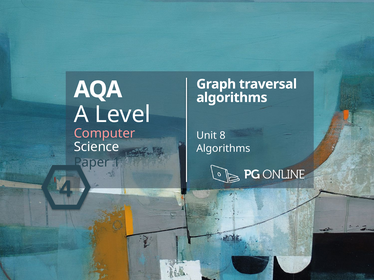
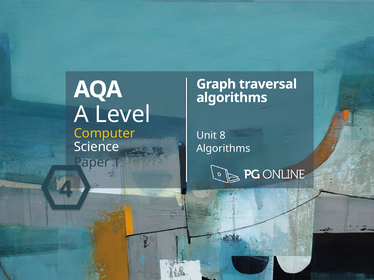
Computer colour: pink -> yellow (104, 134)
